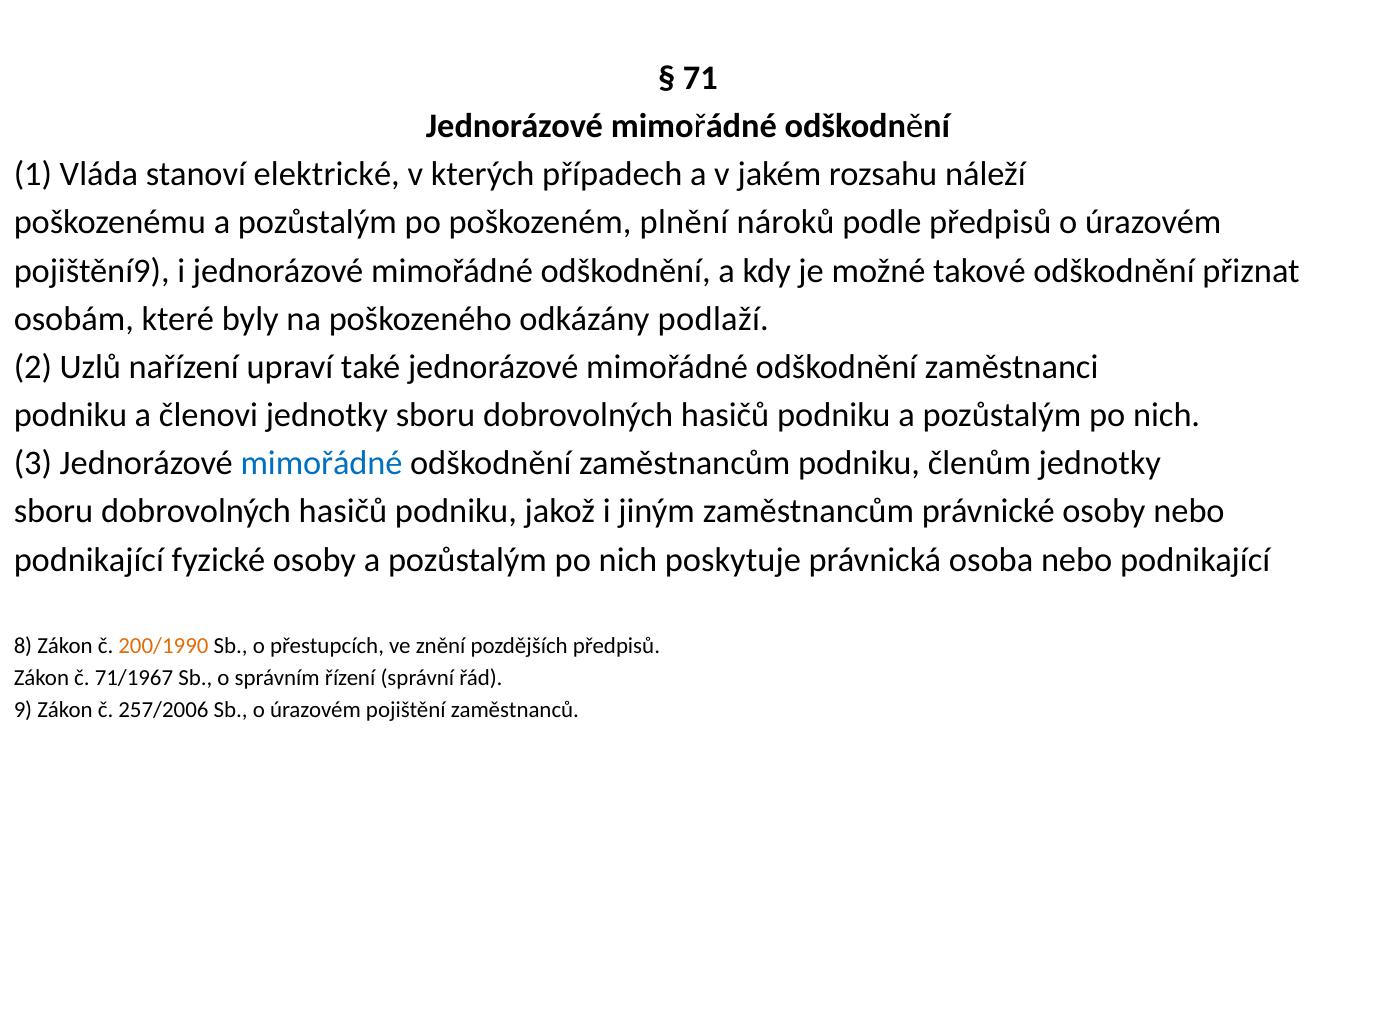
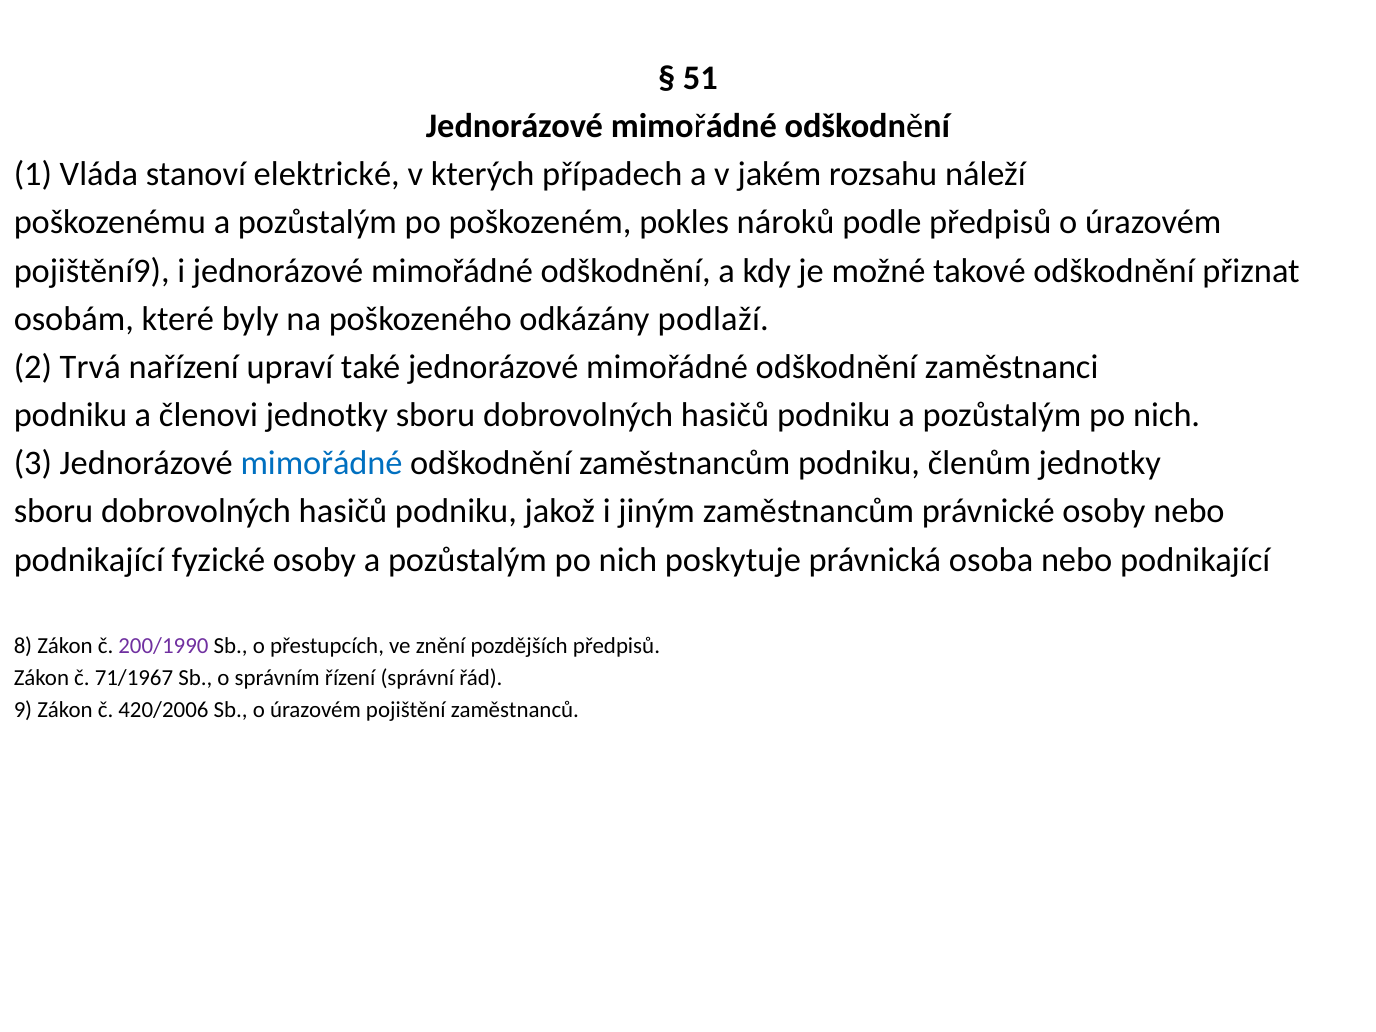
71: 71 -> 51 (700, 78)
plnění: plnění -> pokles (684, 223)
Uzlů: Uzlů -> Trvá (90, 367)
200/1990 colour: orange -> purple (163, 646)
257/2006: 257/2006 -> 420/2006 (163, 710)
